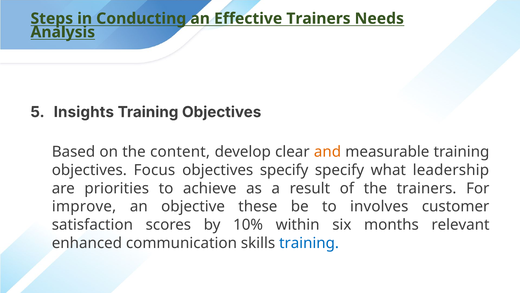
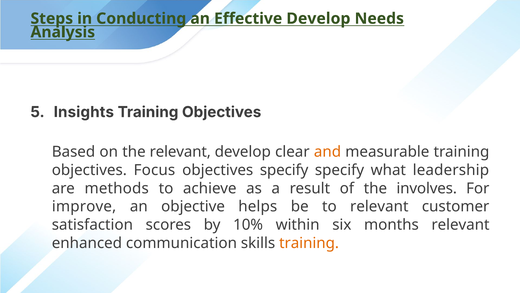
Effective Trainers: Trainers -> Develop (318, 19)
the content: content -> relevant (180, 152)
priorities: priorities -> methods (117, 188)
the trainers: trainers -> involves (427, 188)
these: these -> helps (258, 206)
to involves: involves -> relevant (379, 206)
training colour: blue -> orange (309, 243)
